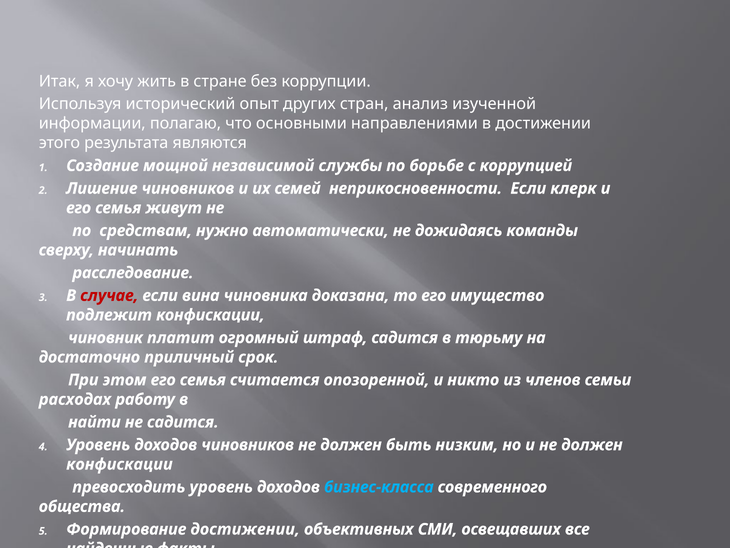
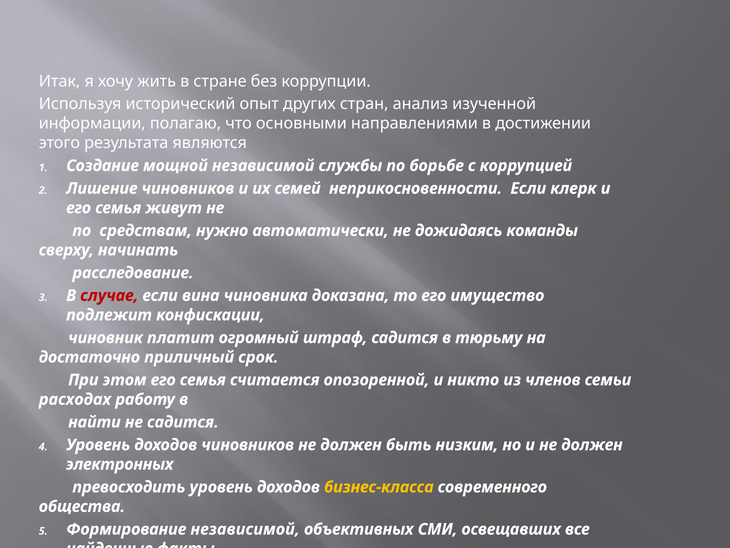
конфискации: конфискации -> электронных (120, 464)
бизнес-класса colour: light blue -> yellow (379, 487)
Формирование достижении: достижении -> независимой (245, 529)
